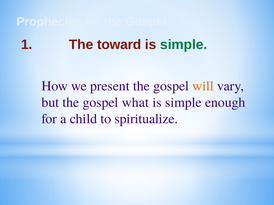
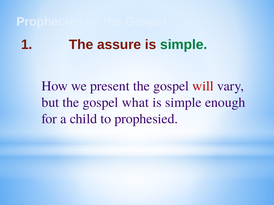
toward: toward -> assure (119, 45)
will colour: orange -> red (203, 86)
spiritualize: spiritualize -> prophesied (146, 119)
